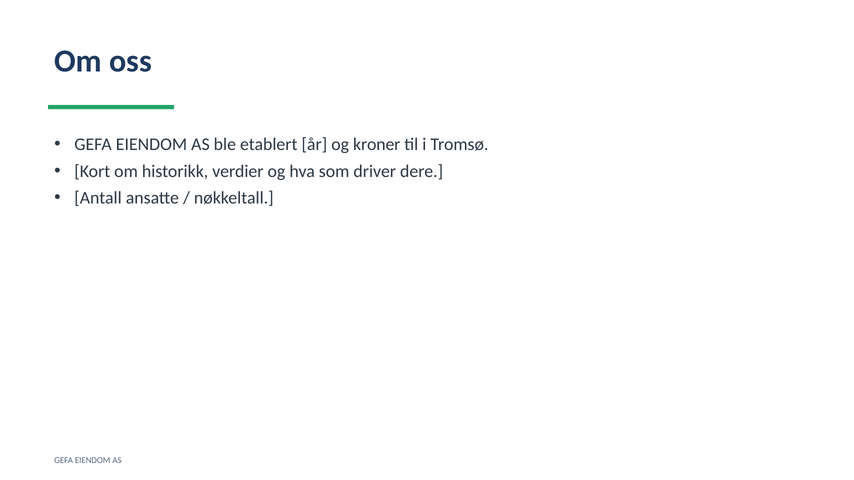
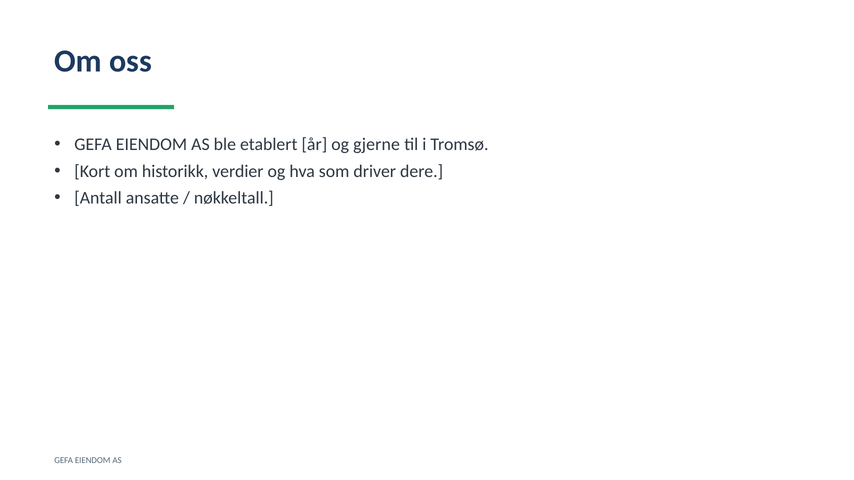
kroner: kroner -> gjerne (377, 145)
